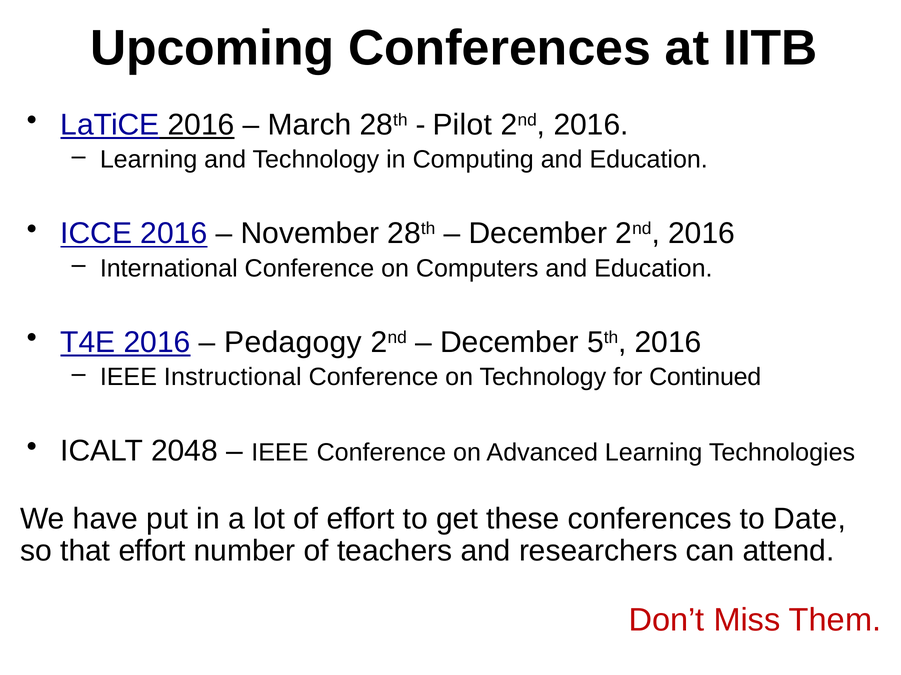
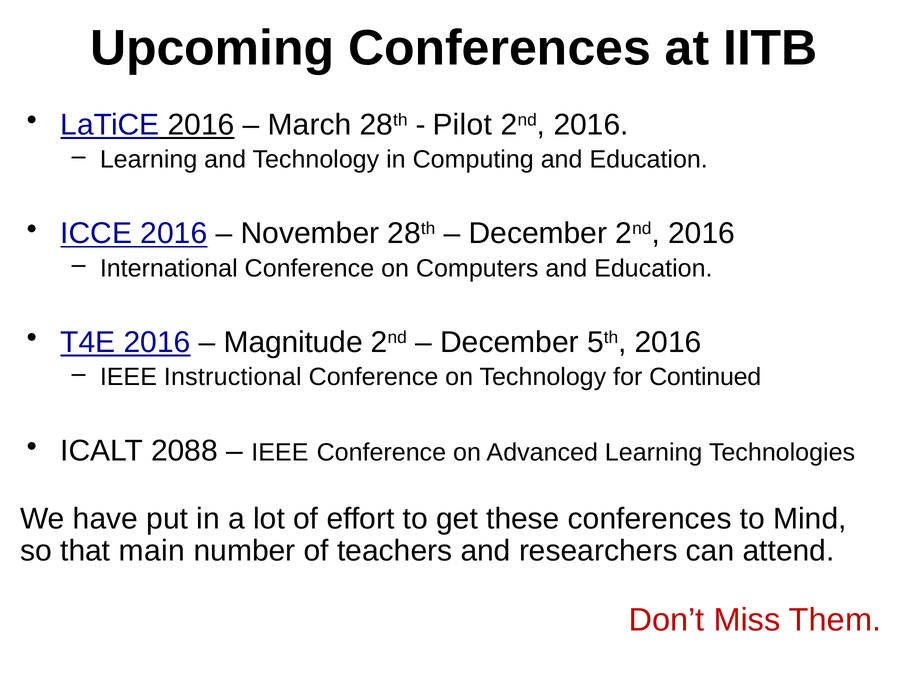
Pedagogy: Pedagogy -> Magnitude (293, 343)
2048: 2048 -> 2088 (184, 452)
Date: Date -> Mind (810, 519)
that effort: effort -> main (152, 552)
